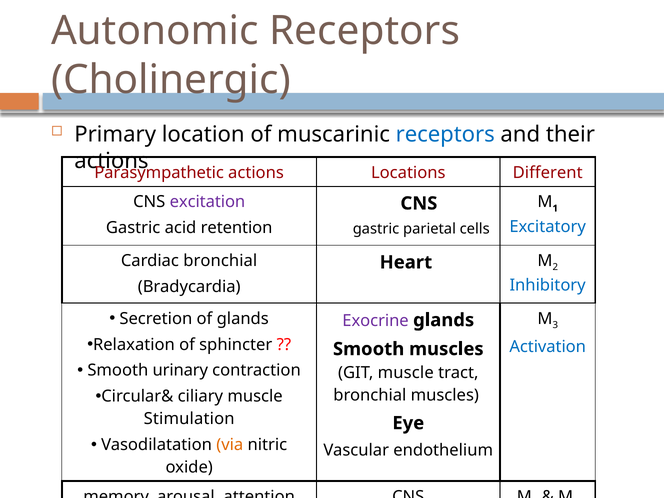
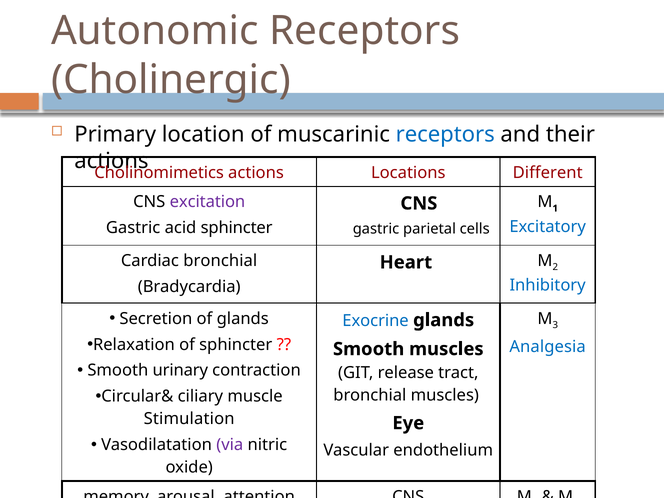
Parasympathetic: Parasympathetic -> Cholinomimetics (159, 173)
acid retention: retention -> sphincter (237, 228)
Exocrine colour: purple -> blue (376, 321)
Activation: Activation -> Analgesia (548, 347)
GIT muscle: muscle -> release (406, 373)
via colour: orange -> purple (230, 445)
